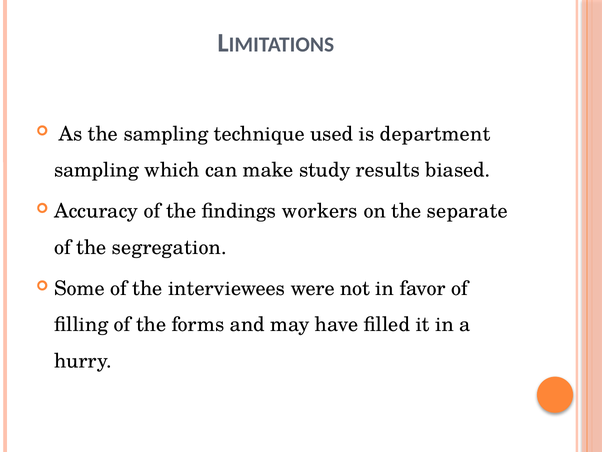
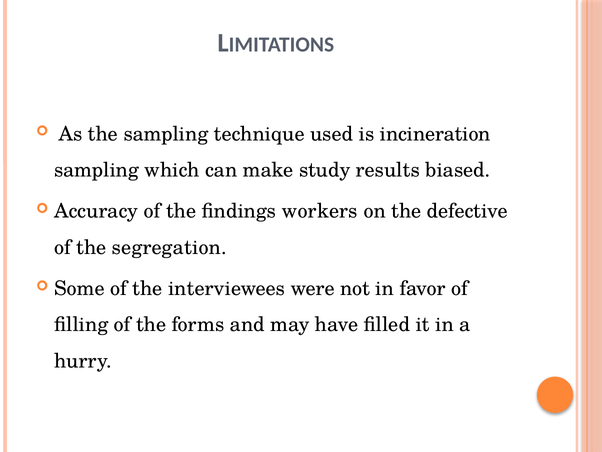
department: department -> incineration (435, 134)
separate: separate -> defective (467, 211)
